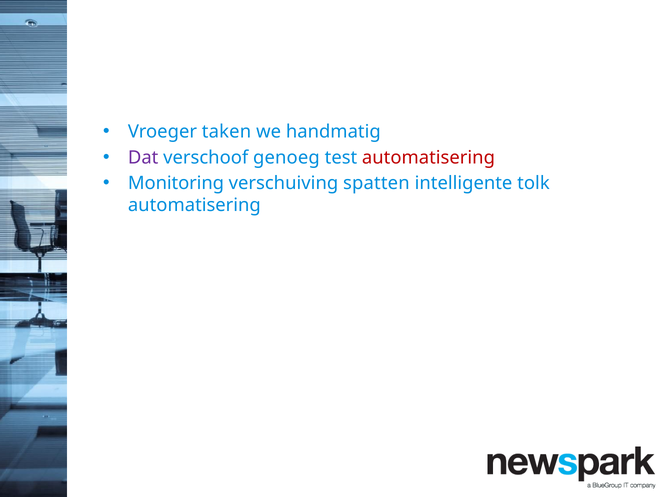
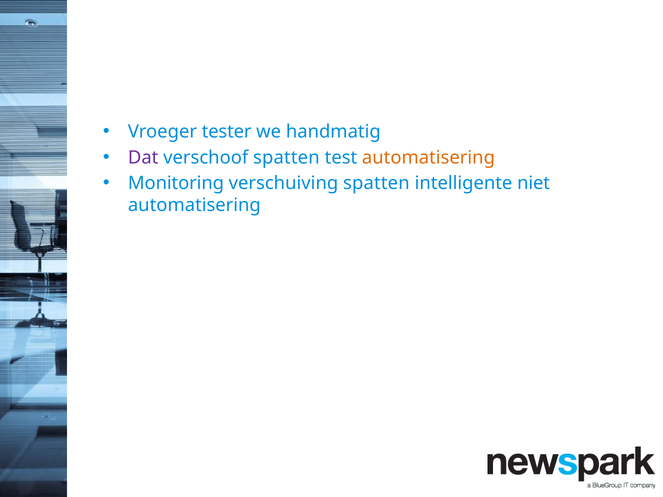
taken: taken -> tester (227, 132)
verschoof genoeg: genoeg -> spatten (286, 158)
automatisering colour: red -> orange (428, 158)
tolk: tolk -> niet (534, 183)
